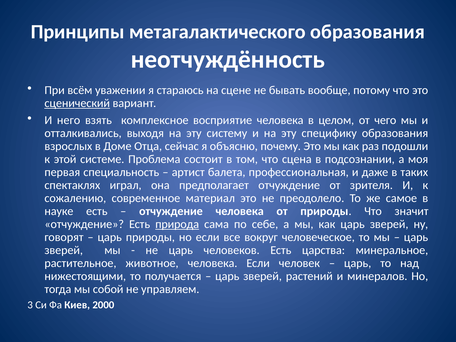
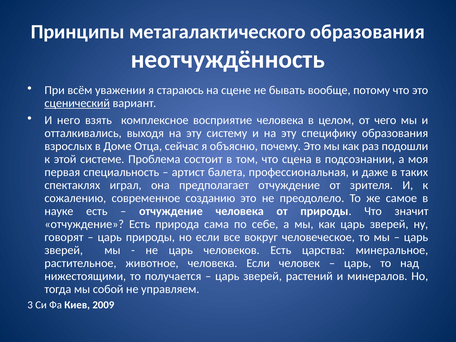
материал: материал -> созданию (210, 198)
природа underline: present -> none (177, 224)
2000: 2000 -> 2009 (103, 305)
